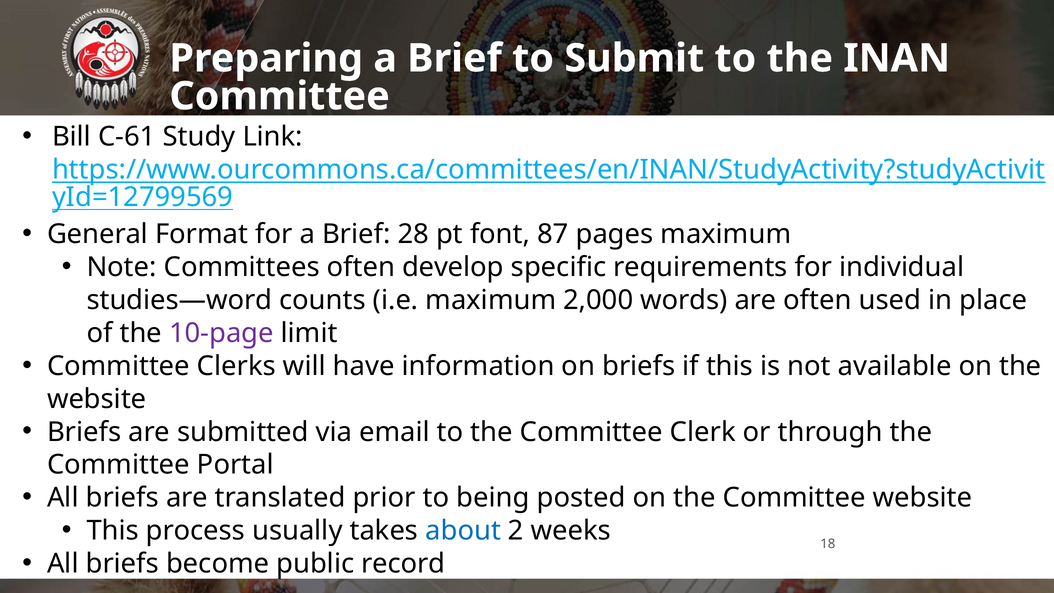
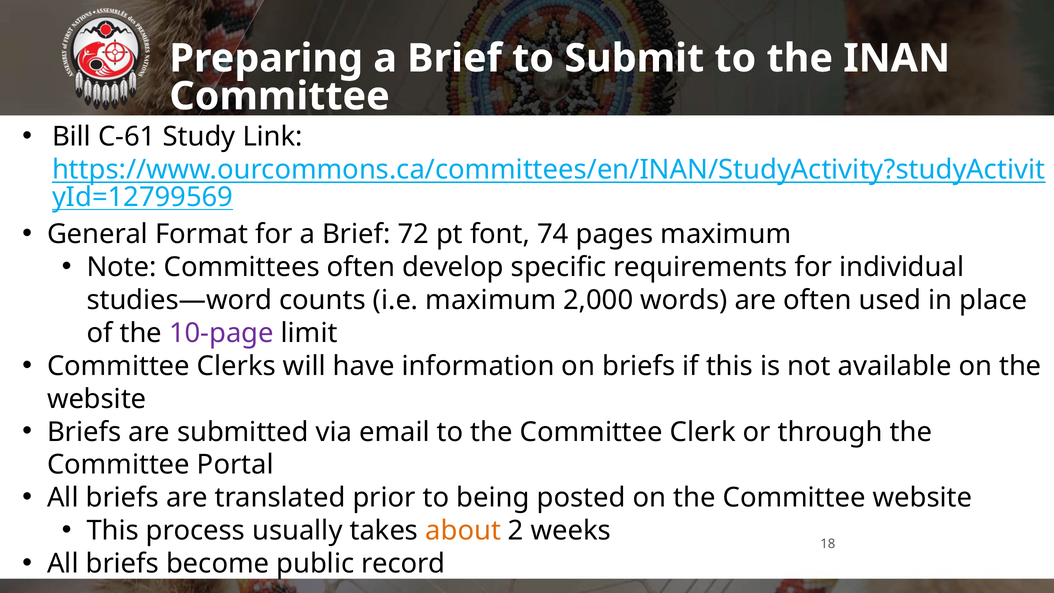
28: 28 -> 72 (413, 234)
87: 87 -> 74 (553, 234)
about colour: blue -> orange (463, 531)
